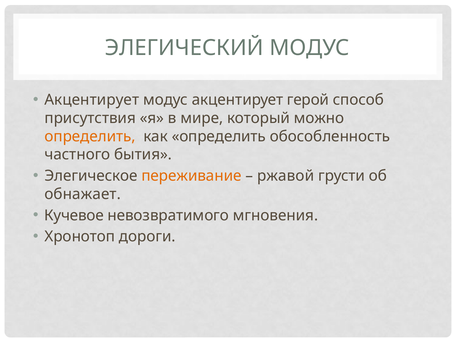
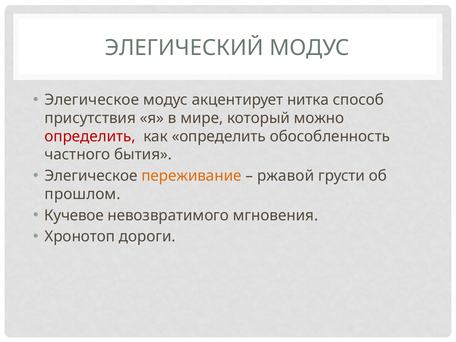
Акцентирует: Акцентирует -> Элегическое (92, 100)
герой: герой -> нитка (308, 100)
определить colour: orange -> red (90, 136)
обнажает: обнажает -> прошлом (83, 194)
